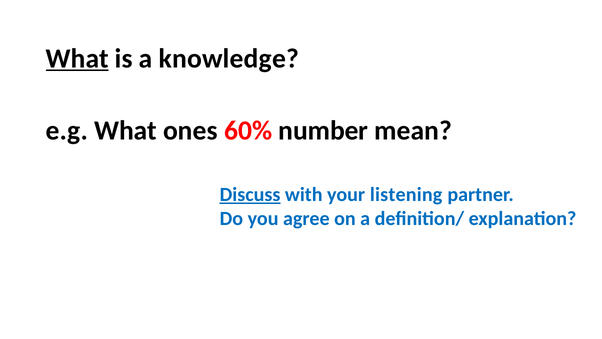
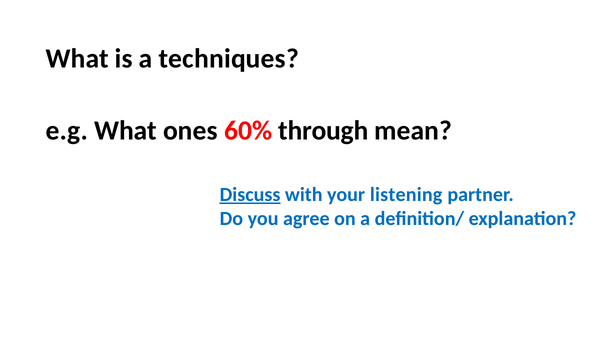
What underline: present -> none (77, 58)
knowledge: knowledge -> techniques (229, 58)
number: number -> through (323, 131)
